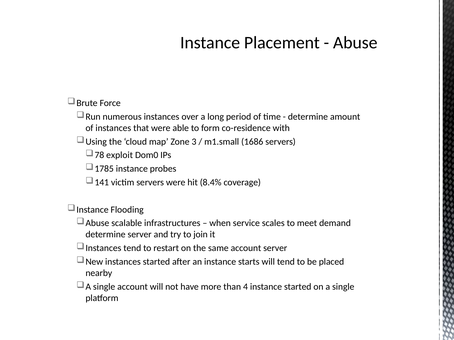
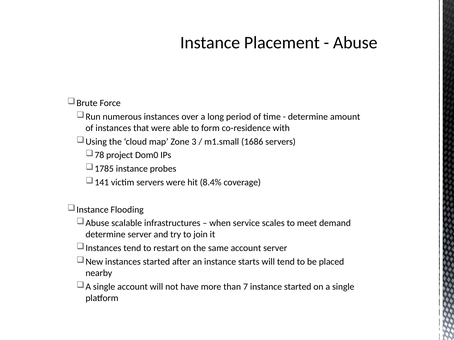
exploit: exploit -> project (120, 155)
4: 4 -> 7 (246, 287)
